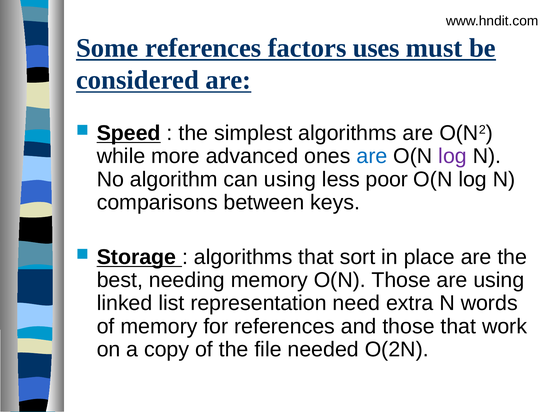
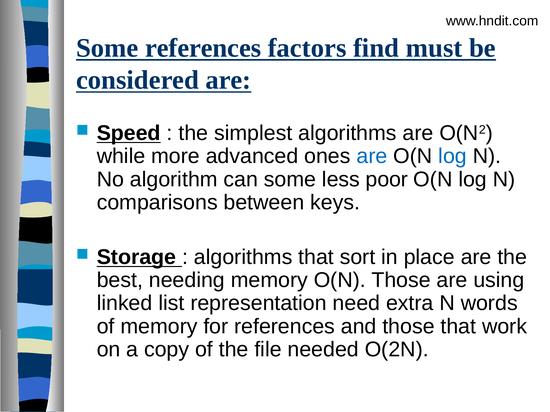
uses: uses -> find (376, 48)
log colour: purple -> blue (453, 156)
can using: using -> some (290, 180)
